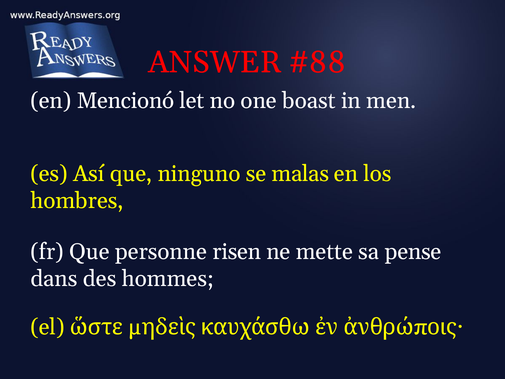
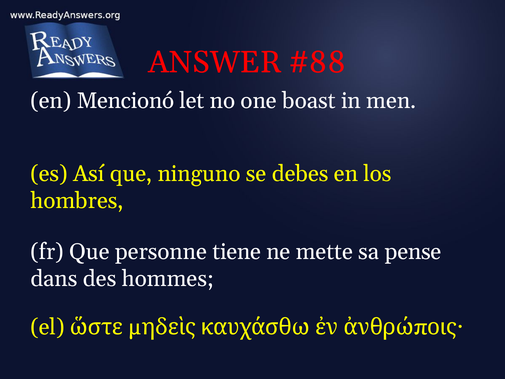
malas: malas -> debes (300, 174)
risen: risen -> tiene (237, 252)
